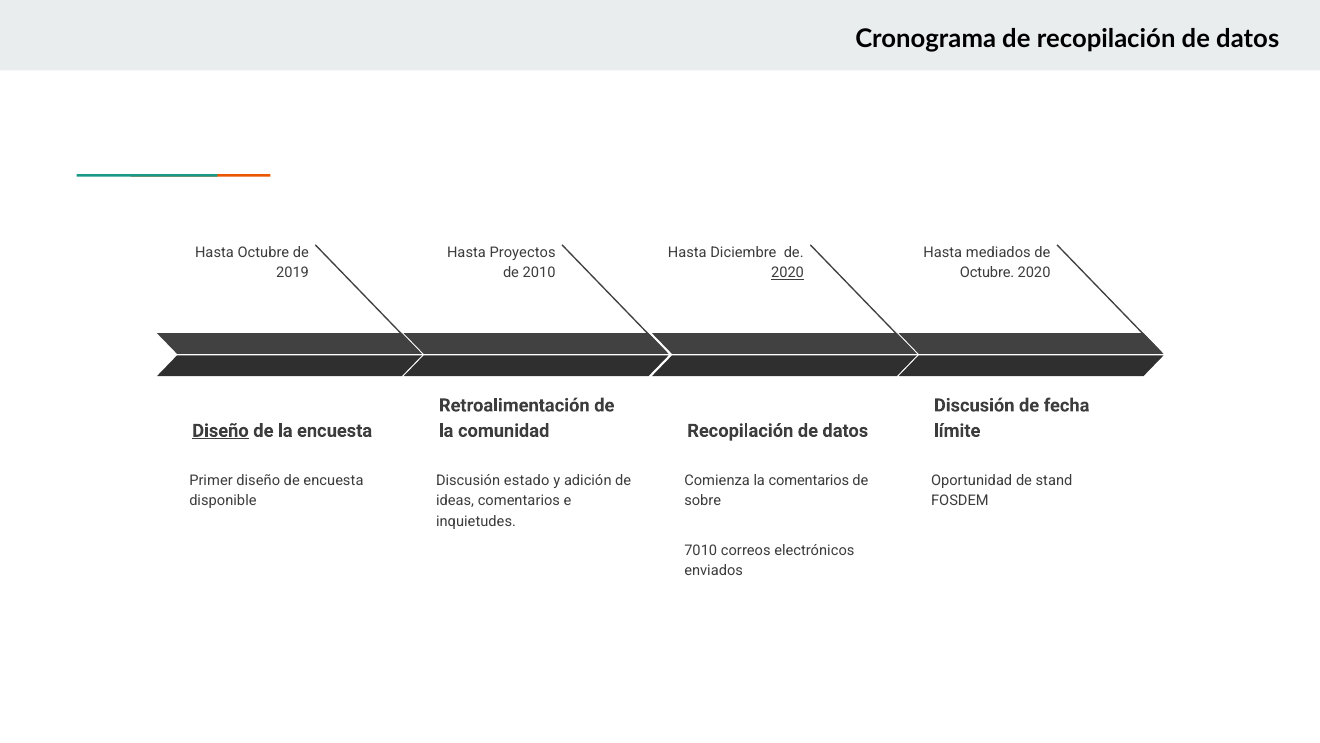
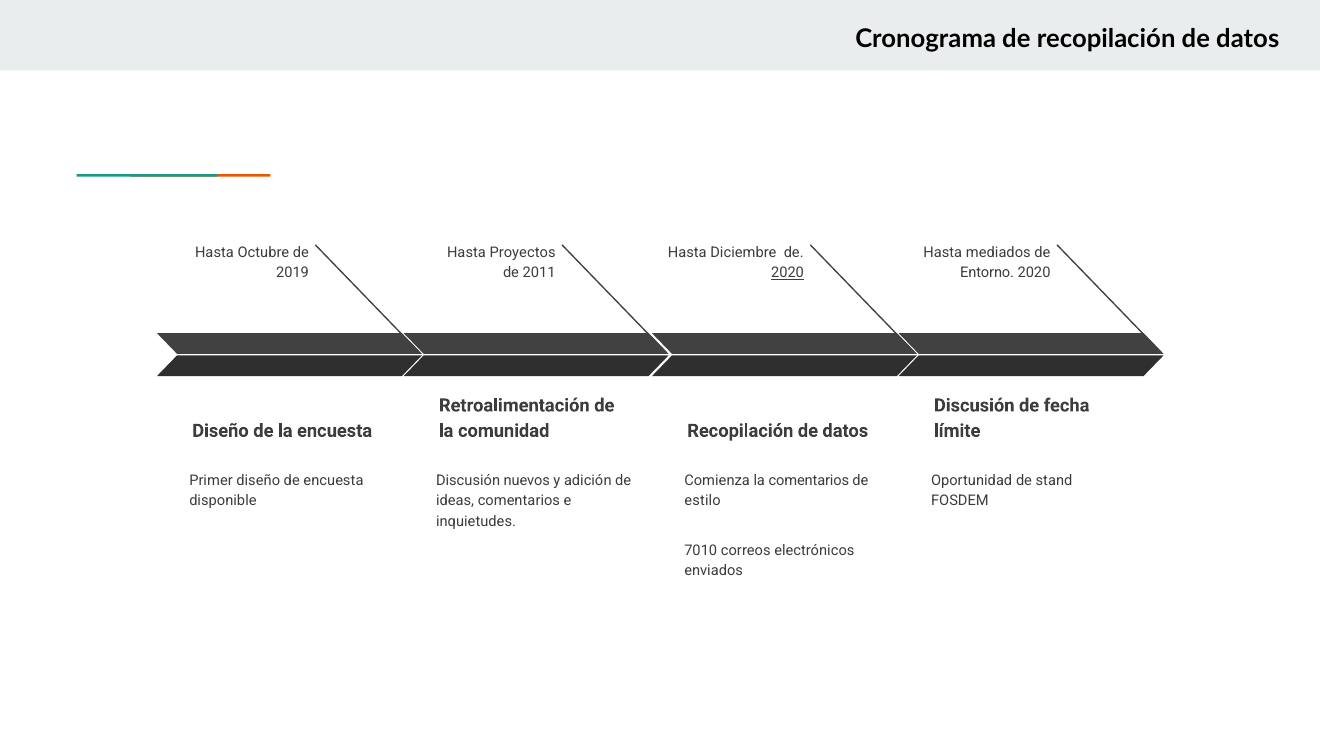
2010: 2010 -> 2011 (539, 273)
Octubre: Octubre -> Entorno (987, 273)
Diseño underline: present -> none (220, 430)
estado: estado -> nuevos (527, 481)
sobre: sobre -> estilo (703, 501)
